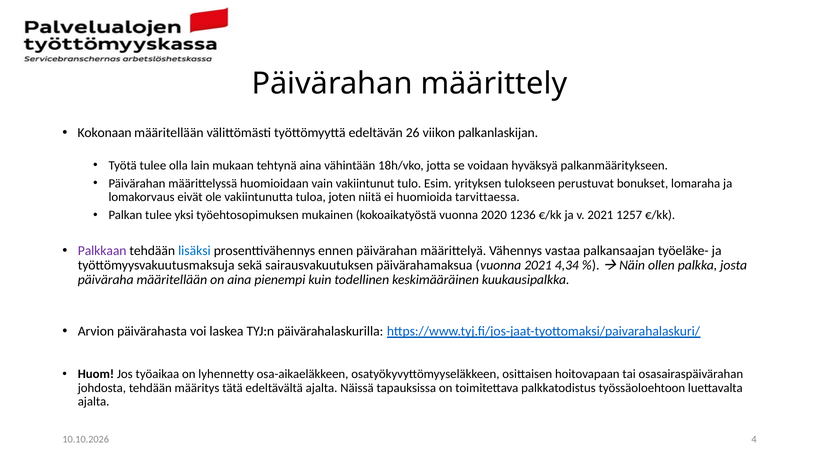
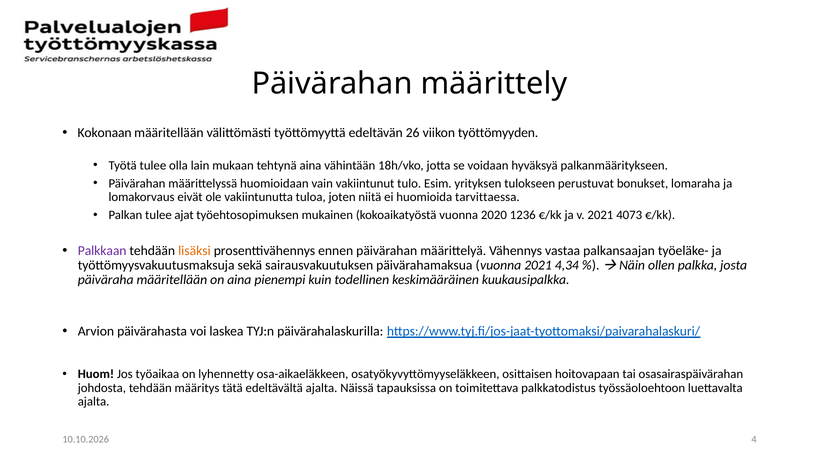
palkanlaskijan: palkanlaskijan -> työttömyyden (498, 133)
yksi: yksi -> ajat (184, 216)
1257: 1257 -> 4073 (629, 216)
lisäksi colour: blue -> orange (194, 251)
